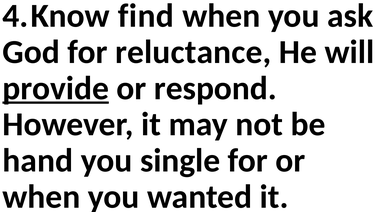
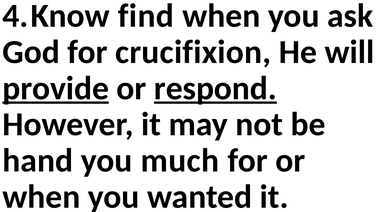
reluctance: reluctance -> crucifixion (193, 52)
respond underline: none -> present (215, 88)
single: single -> much (180, 161)
